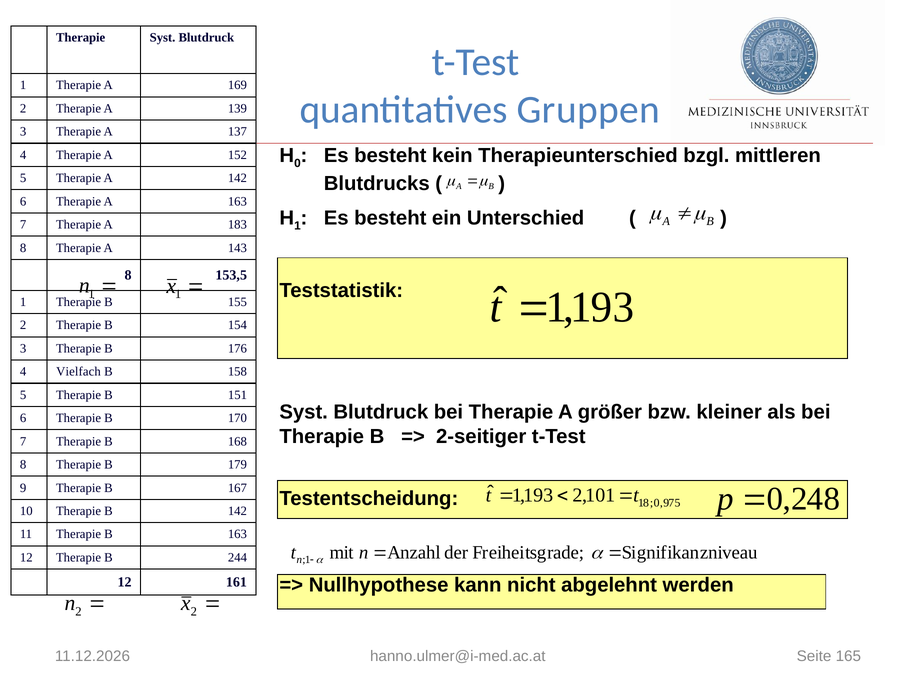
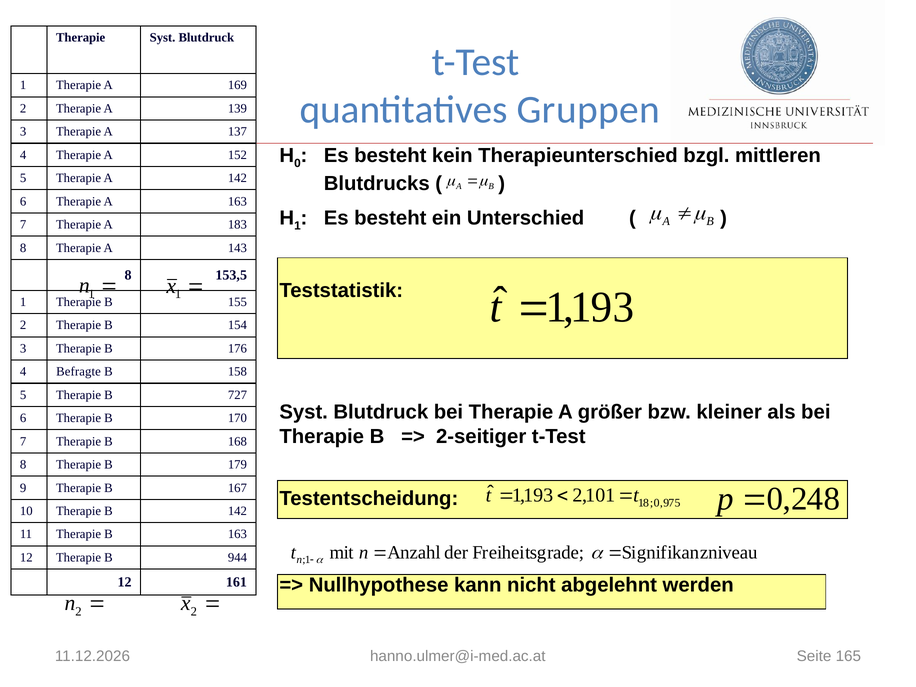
Vielfach: Vielfach -> Befragte (79, 372)
151: 151 -> 727 (237, 395)
244: 244 -> 944 (237, 557)
